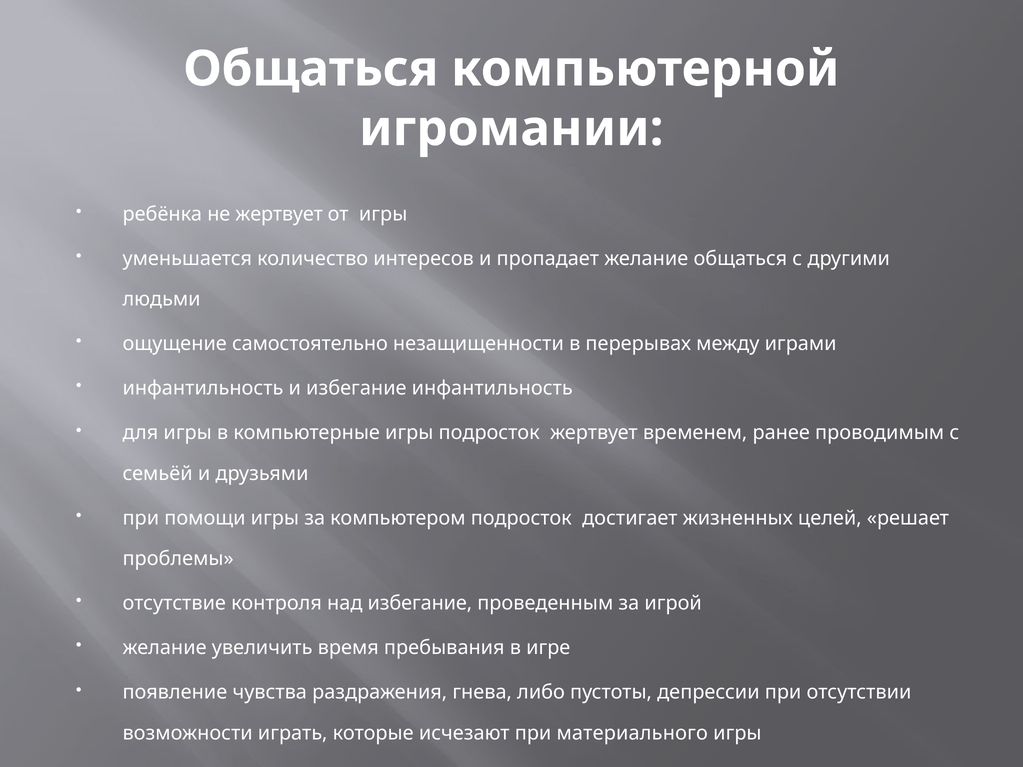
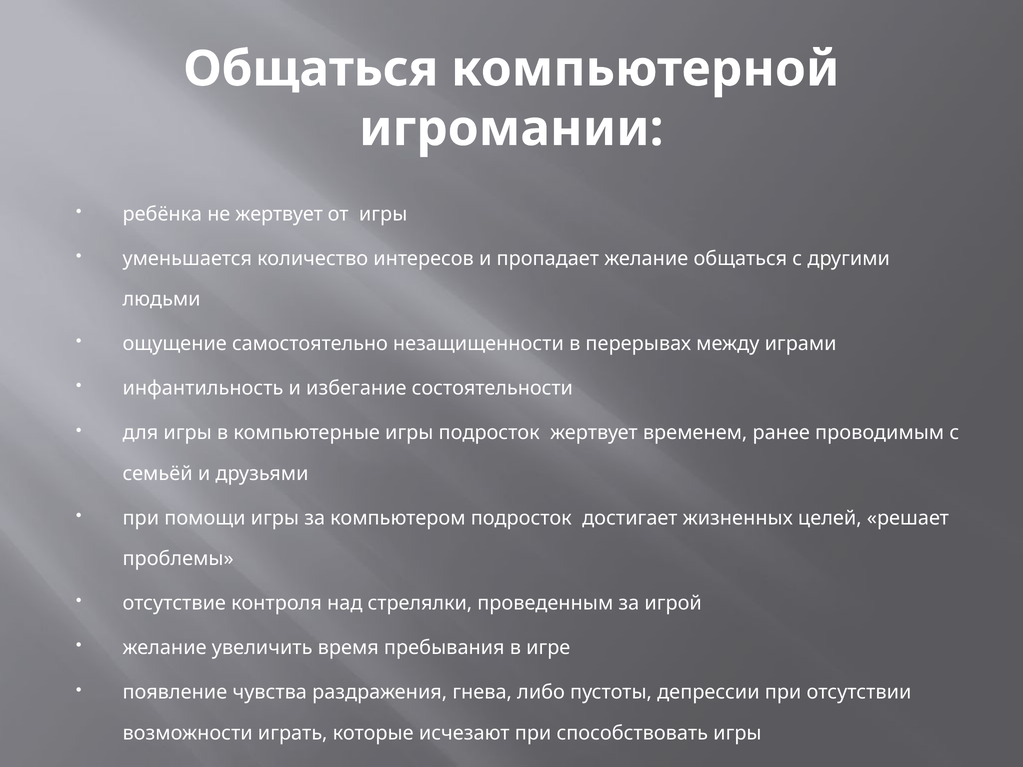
избегание инфантильность: инфантильность -> состоятельности (492, 388)
над избегание: избегание -> стрелялки (420, 603)
материального: материального -> способствовать (632, 733)
